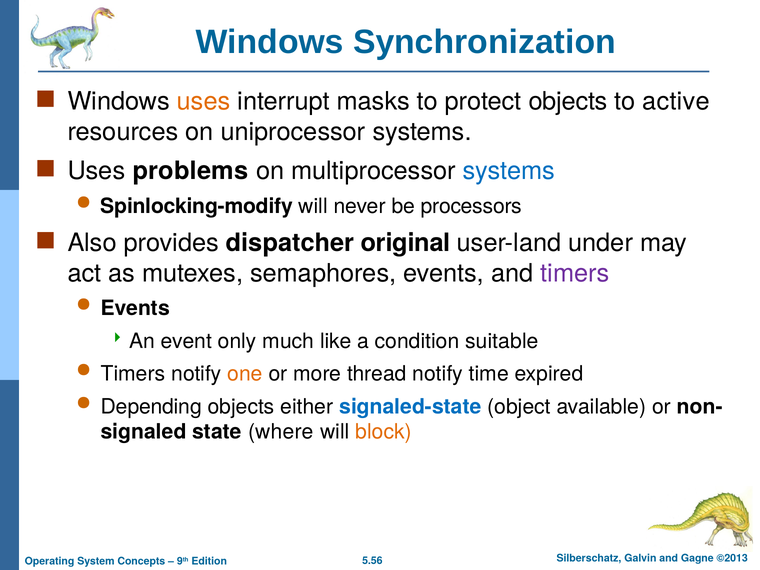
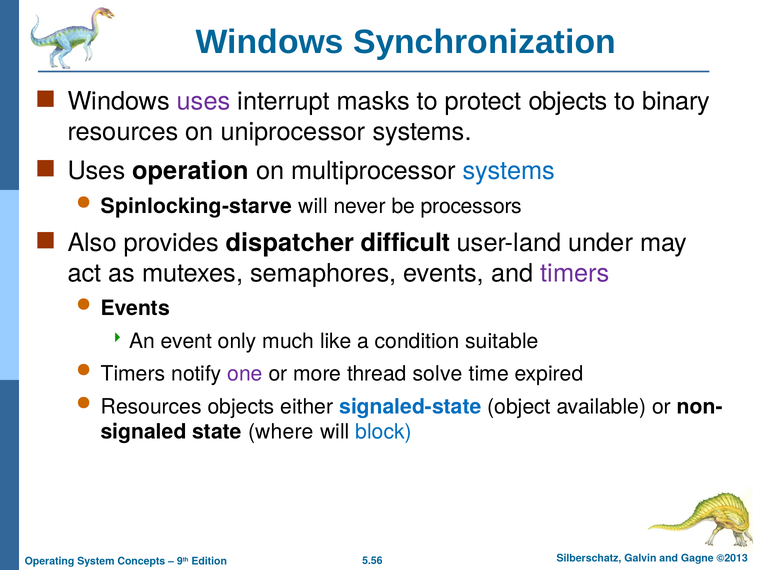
uses colour: orange -> purple (204, 101)
active: active -> binary (676, 101)
problems: problems -> operation (191, 171)
Spinlocking-modify: Spinlocking-modify -> Spinlocking-starve (196, 206)
original: original -> difficult (406, 243)
one colour: orange -> purple (245, 374)
thread notify: notify -> solve (438, 374)
Depending: Depending -> Resources (151, 407)
block colour: orange -> blue (384, 432)
